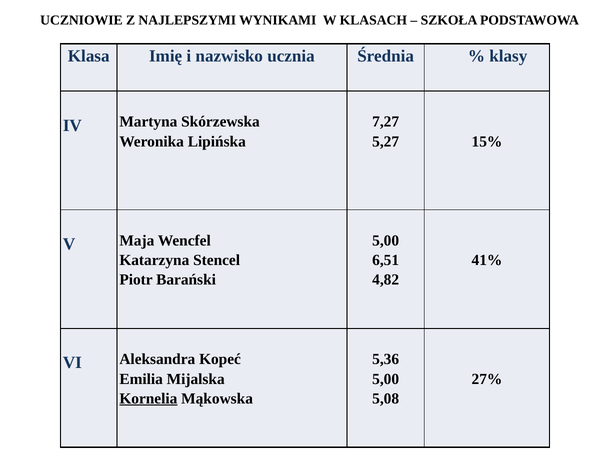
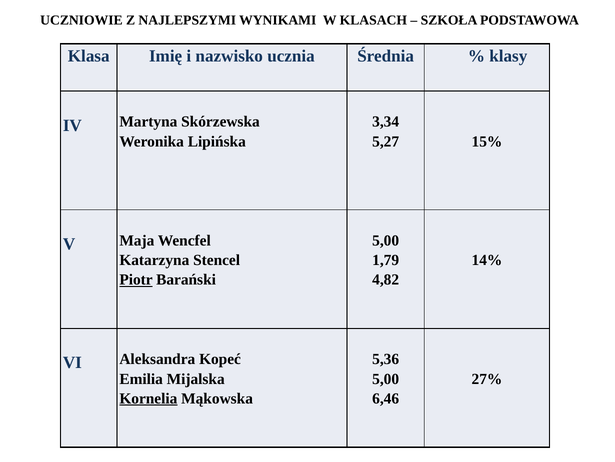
7,27: 7,27 -> 3,34 (386, 122)
6,51: 6,51 -> 1,79 (386, 260)
41%: 41% -> 14% (487, 260)
Piotr underline: none -> present (136, 279)
5,08: 5,08 -> 6,46 (386, 398)
